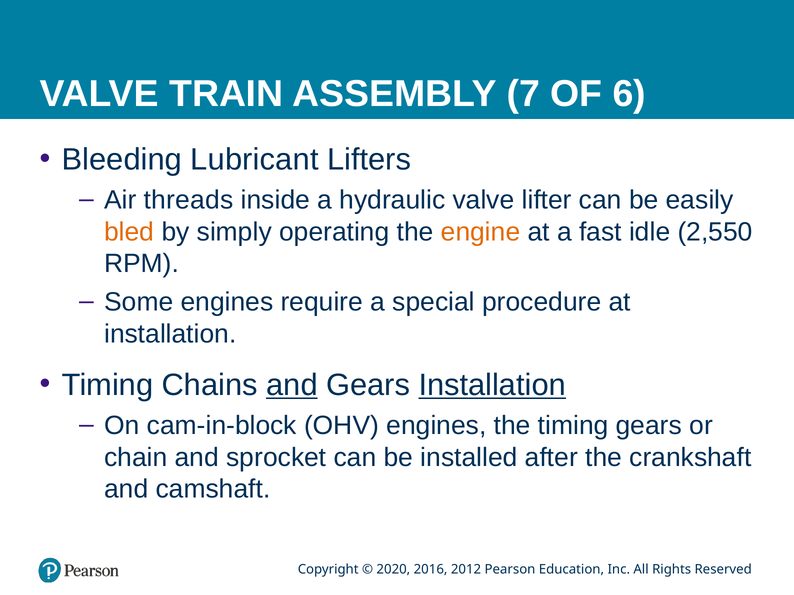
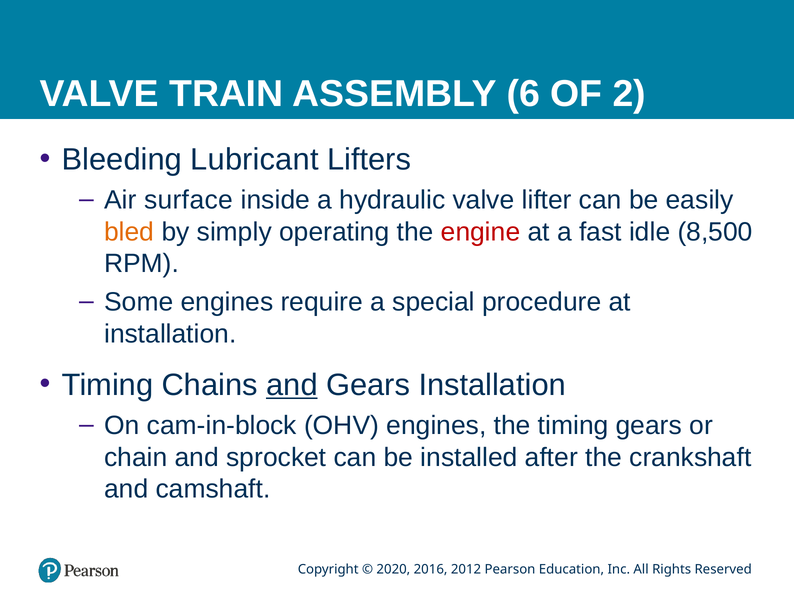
7: 7 -> 6 (523, 94)
6: 6 -> 2 (629, 94)
threads: threads -> surface (189, 200)
engine colour: orange -> red (481, 232)
2,550: 2,550 -> 8,500 (715, 232)
Installation underline: present -> none (492, 385)
